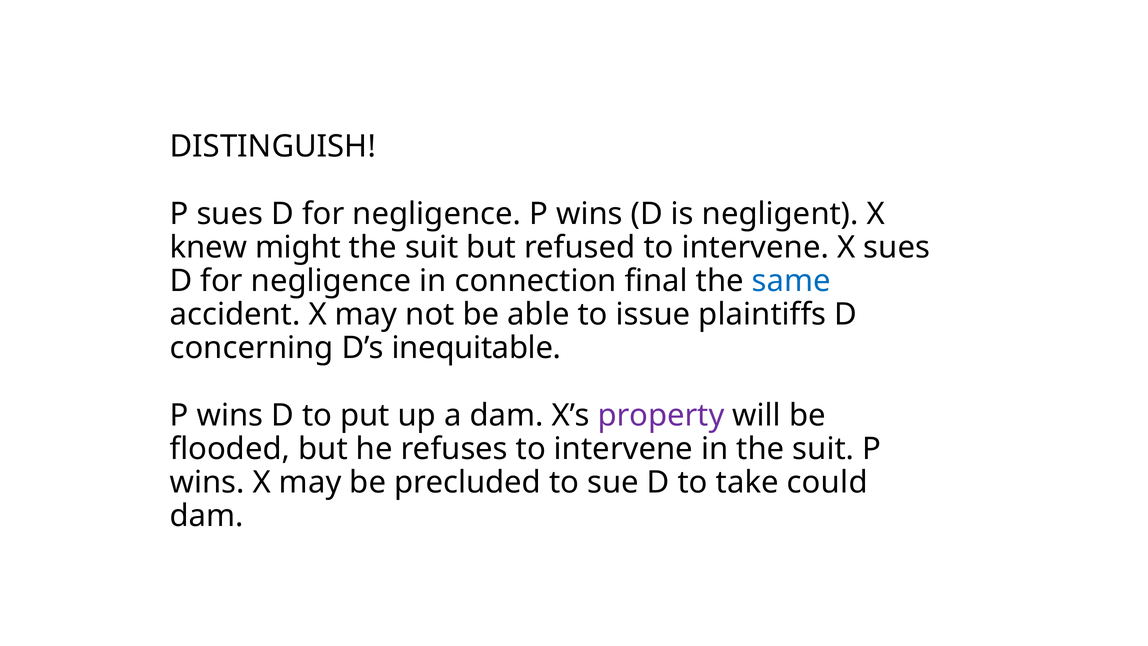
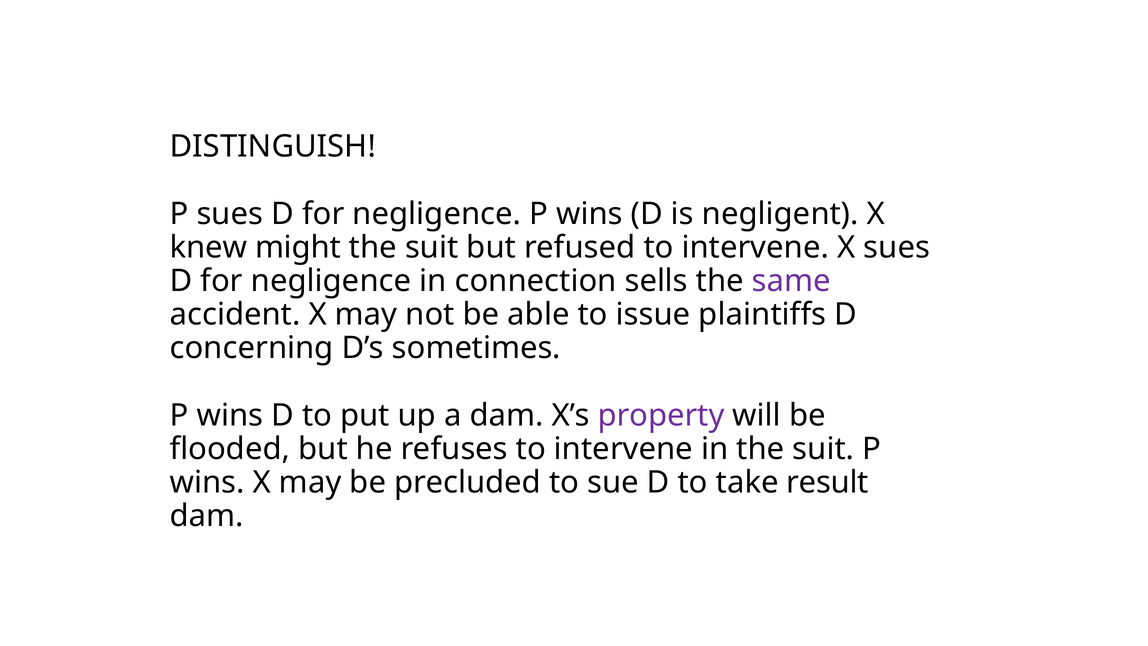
final: final -> sells (656, 281)
same colour: blue -> purple (791, 281)
inequitable: inequitable -> sometimes (476, 348)
could: could -> result (828, 482)
